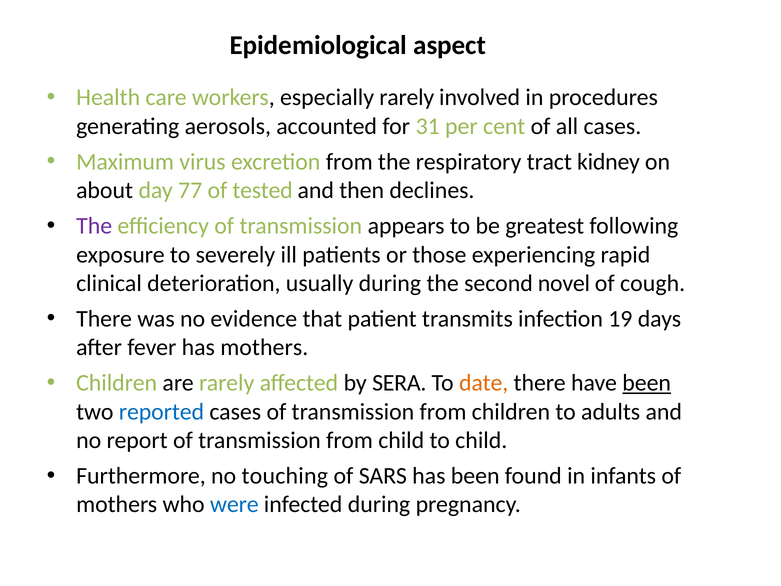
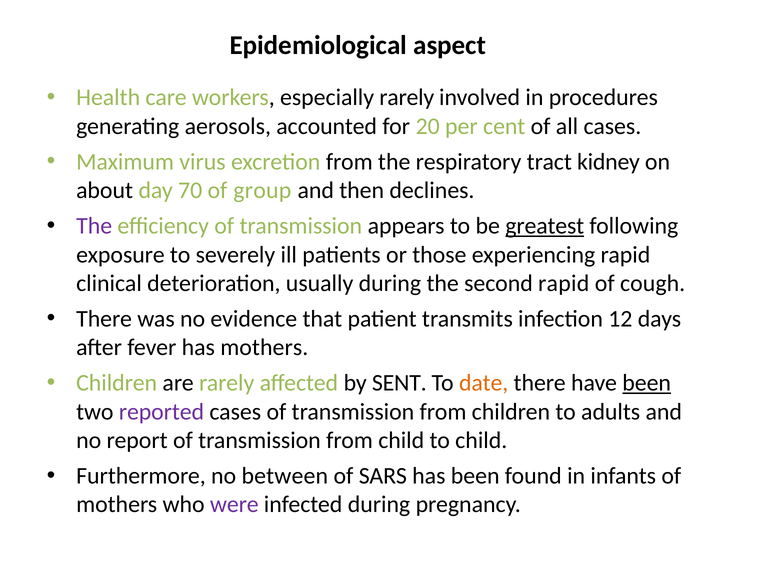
31: 31 -> 20 (428, 126)
77: 77 -> 70 (190, 190)
tested: tested -> group (262, 190)
greatest underline: none -> present (545, 226)
second novel: novel -> rapid (564, 283)
19: 19 -> 12 (620, 319)
SERA: SERA -> SENT (399, 383)
reported colour: blue -> purple (161, 412)
touching: touching -> between (285, 476)
were colour: blue -> purple (234, 504)
